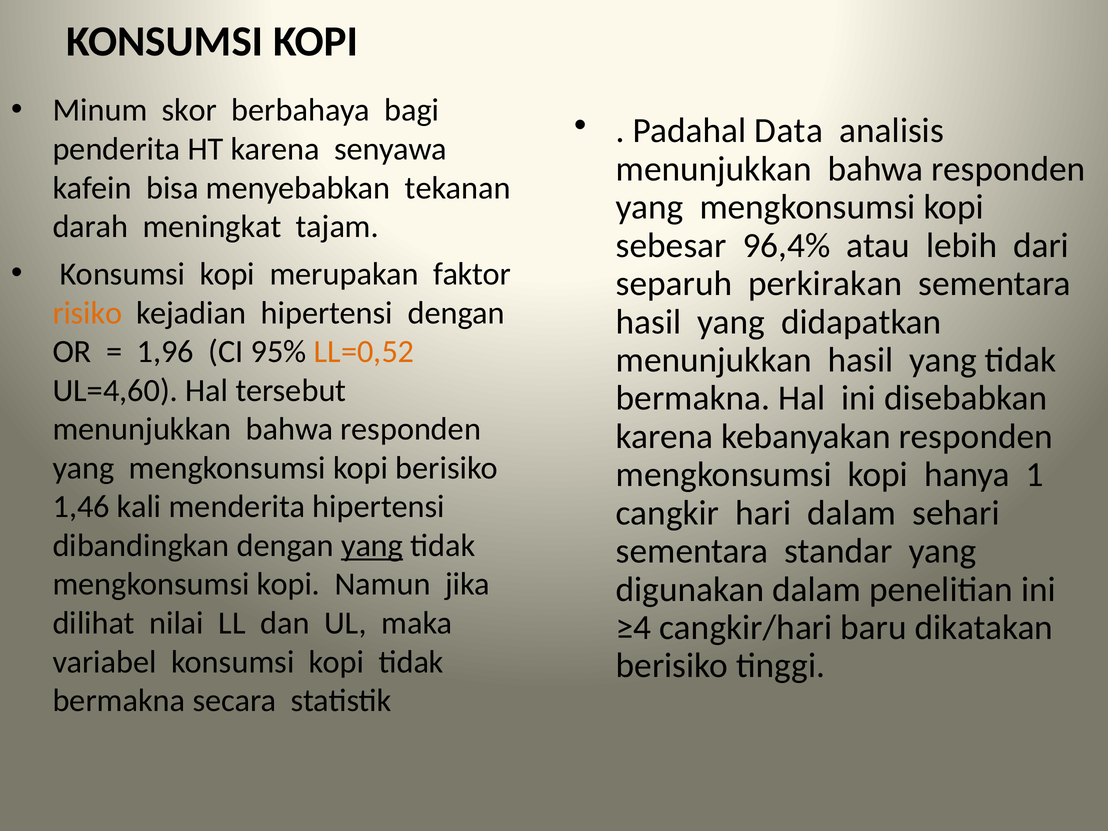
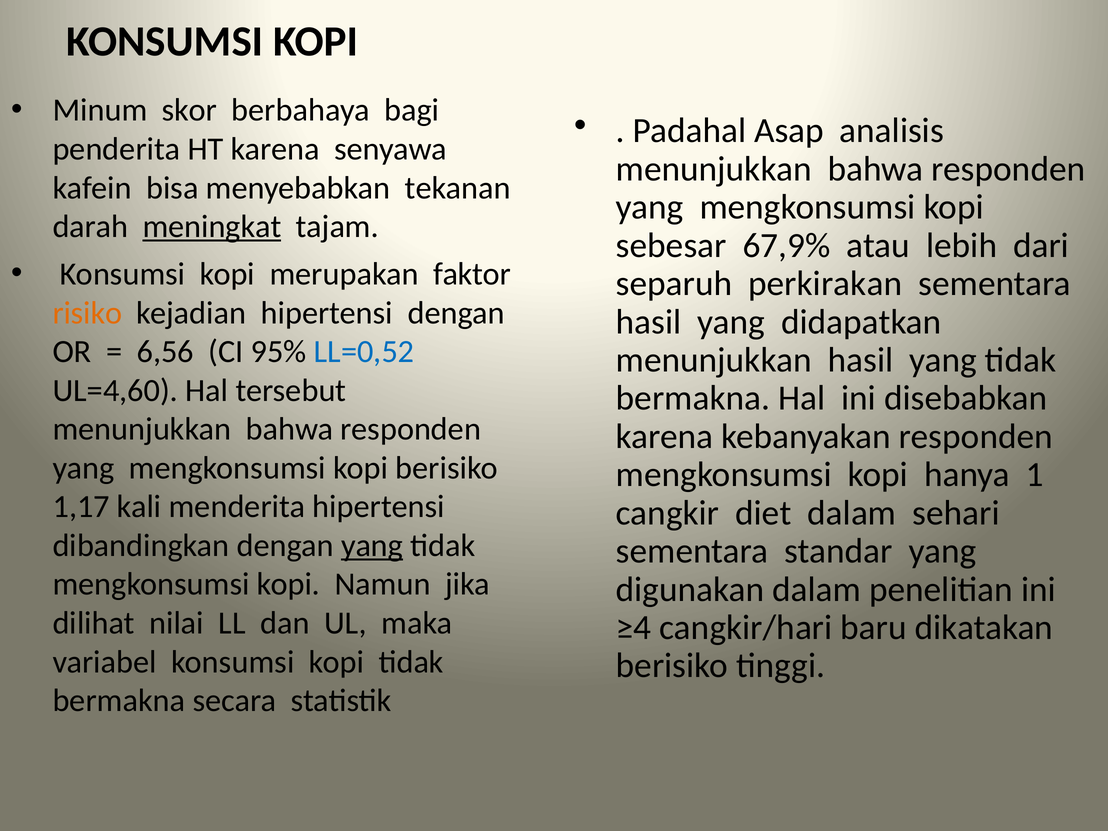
Data: Data -> Asap (789, 131)
meningkat underline: none -> present (212, 227)
96,4%: 96,4% -> 67,9% (786, 245)
1,96: 1,96 -> 6,56 (165, 352)
LL=0,52 colour: orange -> blue (364, 352)
1,46: 1,46 -> 1,17 (81, 507)
hari: hari -> diet (763, 513)
